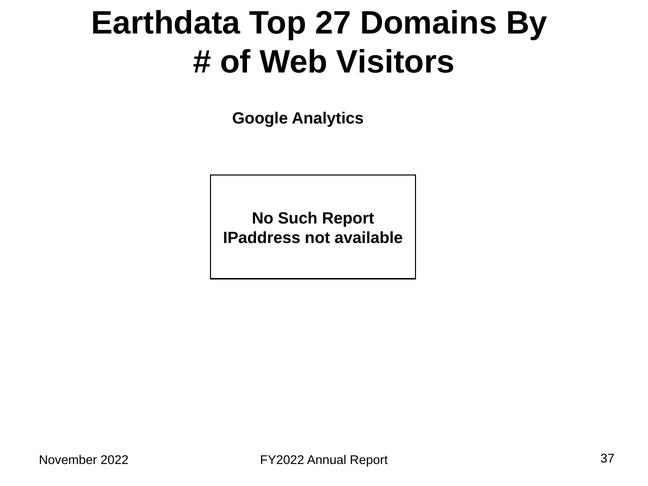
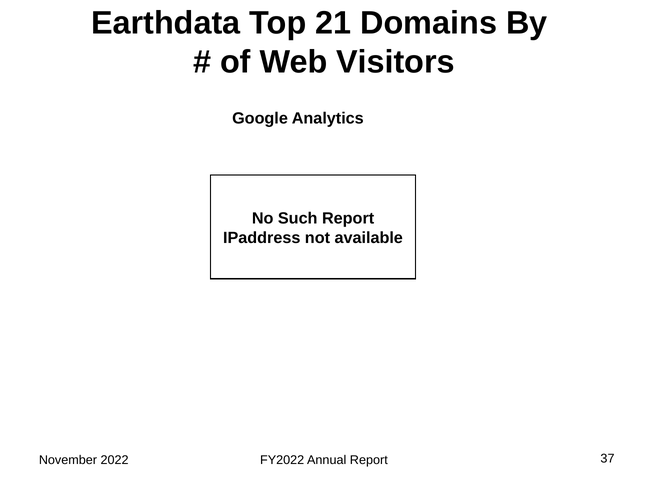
27: 27 -> 21 (333, 23)
